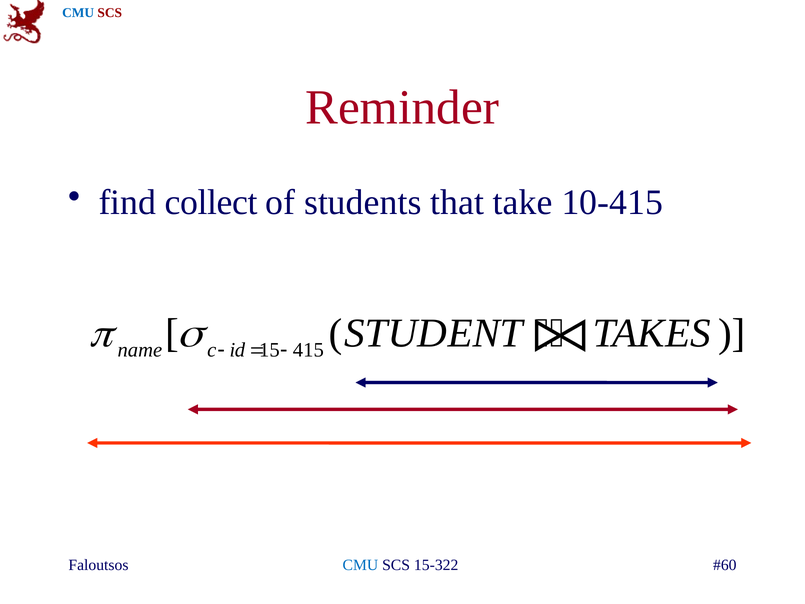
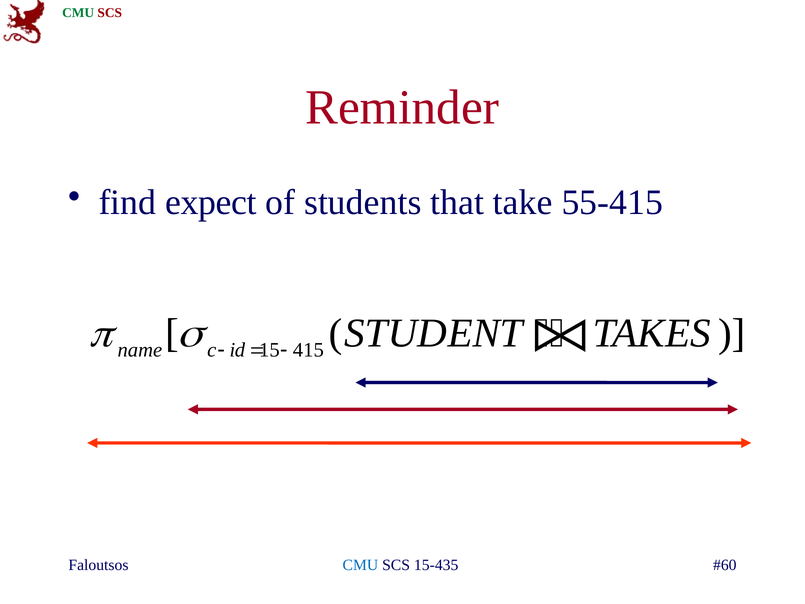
CMU colour: blue -> green (78, 13)
collect: collect -> expect (211, 202)
10-415: 10-415 -> 55-415 (612, 202)
15-322: 15-322 -> 15-435 (436, 565)
